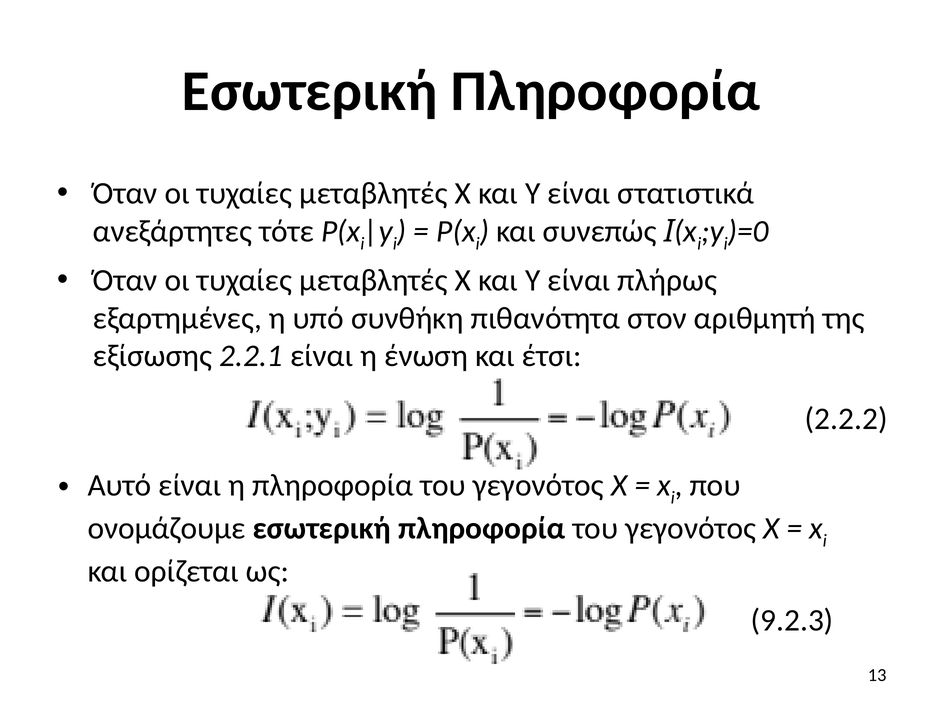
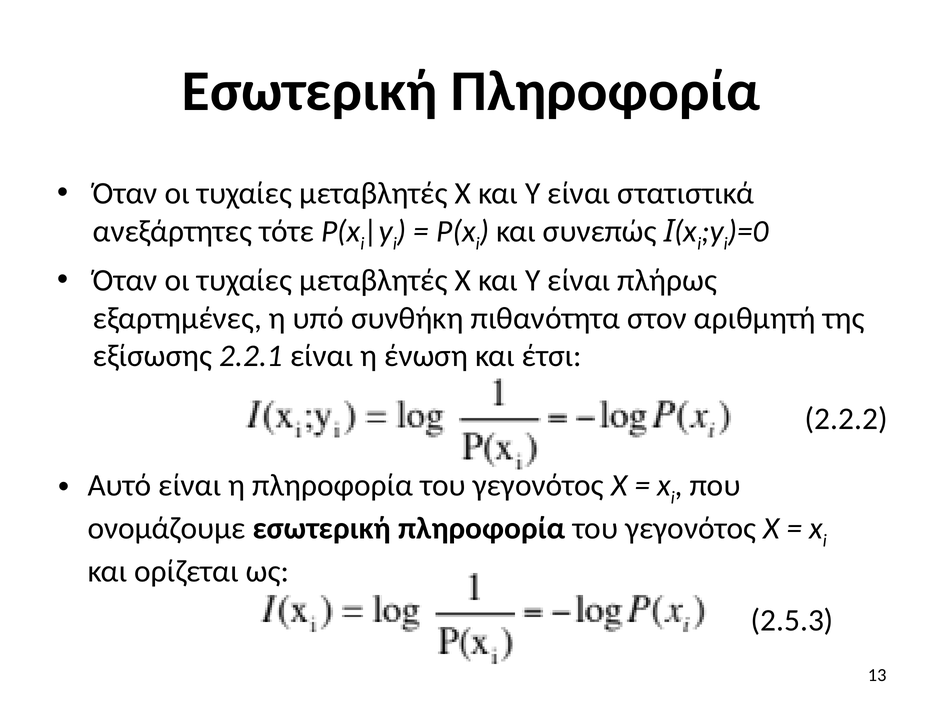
9.2.3: 9.2.3 -> 2.5.3 (792, 621)
